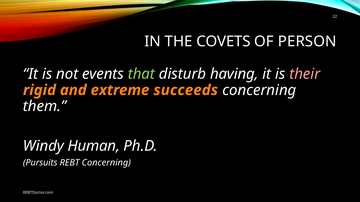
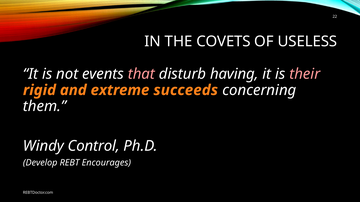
PERSON: PERSON -> USELESS (307, 42)
that colour: light green -> pink (141, 74)
Human: Human -> Control (94, 146)
Pursuits: Pursuits -> Develop (40, 163)
REBT Concerning: Concerning -> Encourages (106, 163)
